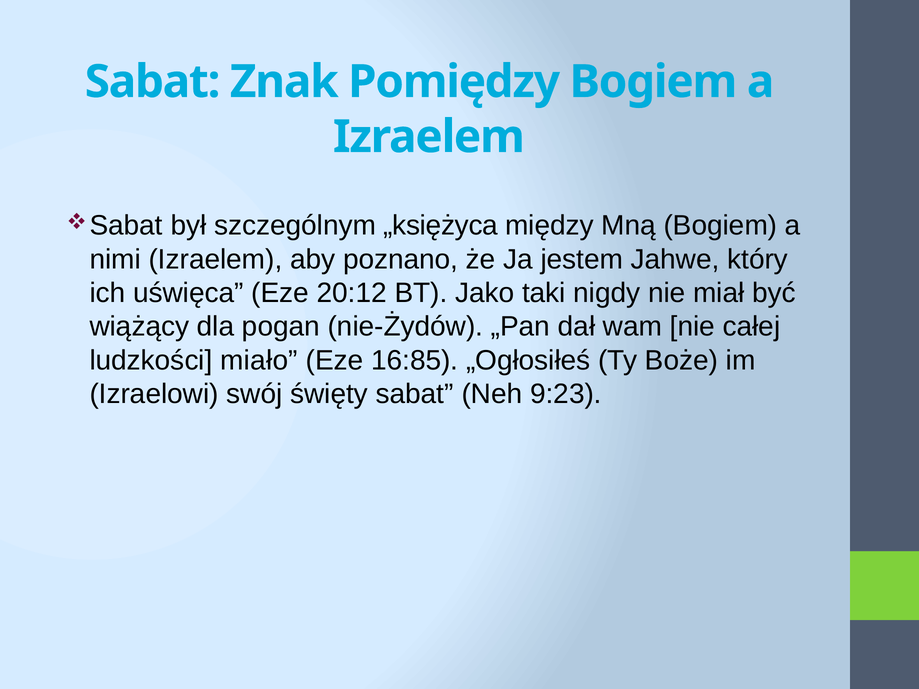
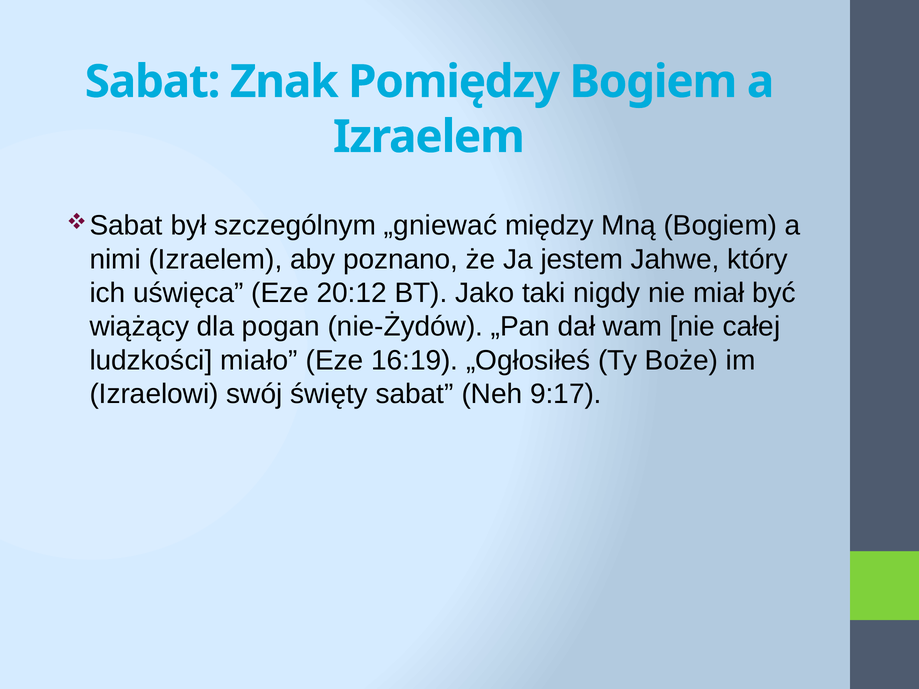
„księżyca: „księżyca -> „gniewać (440, 226)
16:85: 16:85 -> 16:19 (415, 360)
9:23: 9:23 -> 9:17 (566, 394)
